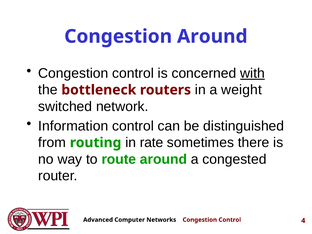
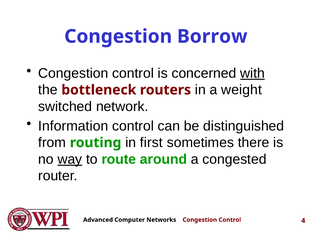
Congestion Around: Around -> Borrow (212, 36)
rate: rate -> first (151, 143)
way underline: none -> present (70, 159)
